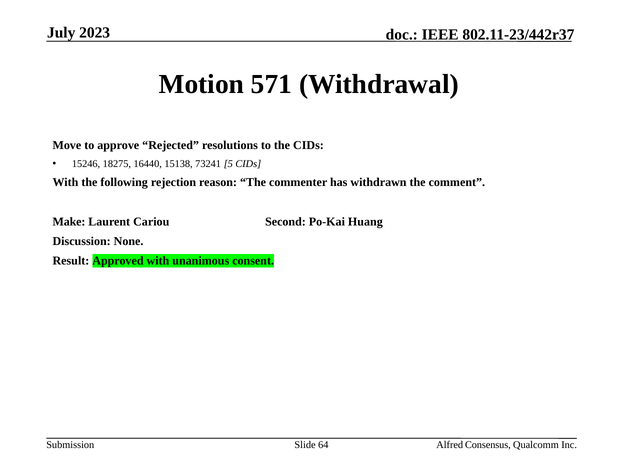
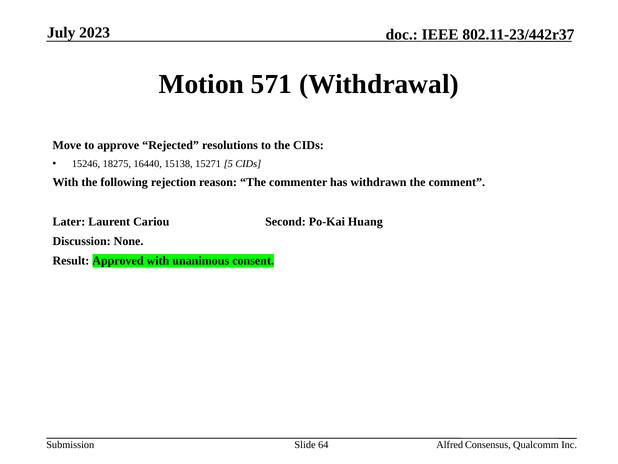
73241: 73241 -> 15271 (208, 163)
Make: Make -> Later (69, 221)
